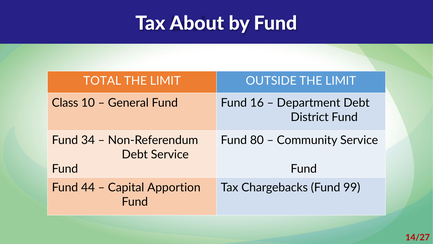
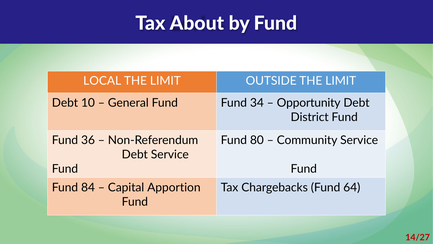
TOTAL: TOTAL -> LOCAL (102, 81)
Class: Class -> Debt (65, 103)
16: 16 -> 34 (257, 103)
Department: Department -> Opportunity (309, 103)
34: 34 -> 36 (88, 140)
44: 44 -> 84 (88, 187)
99: 99 -> 64 (352, 187)
